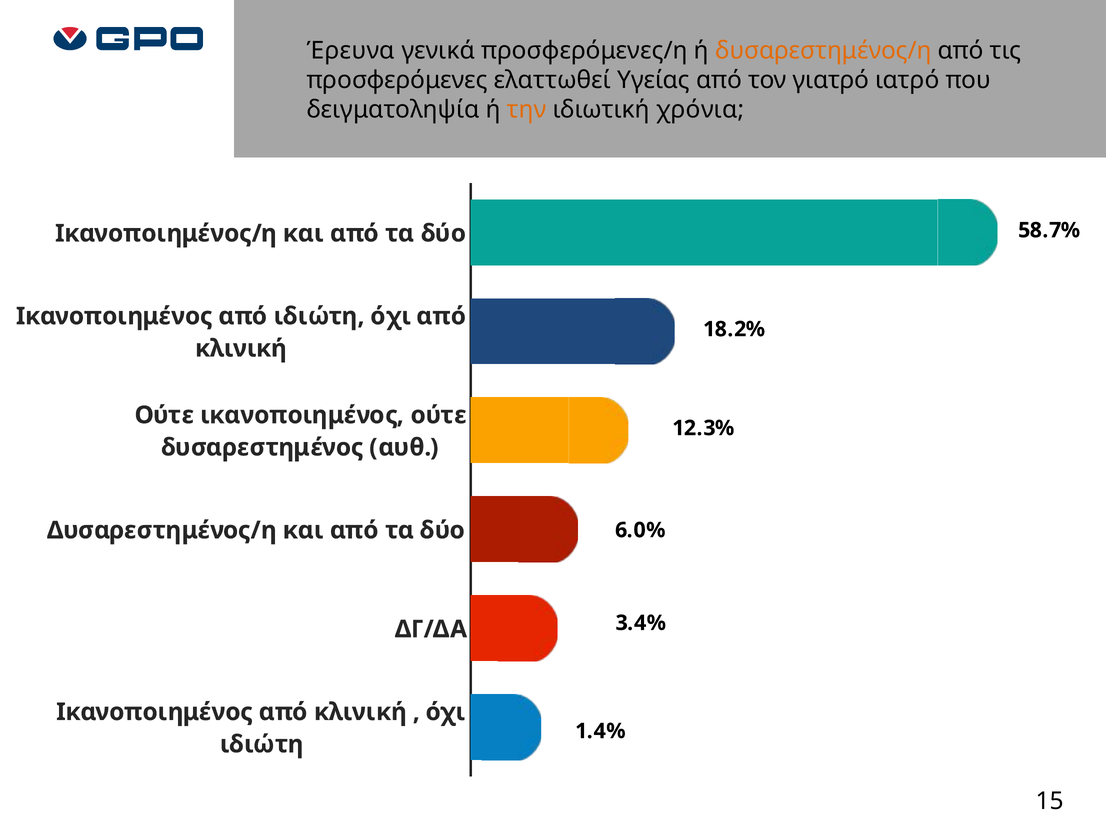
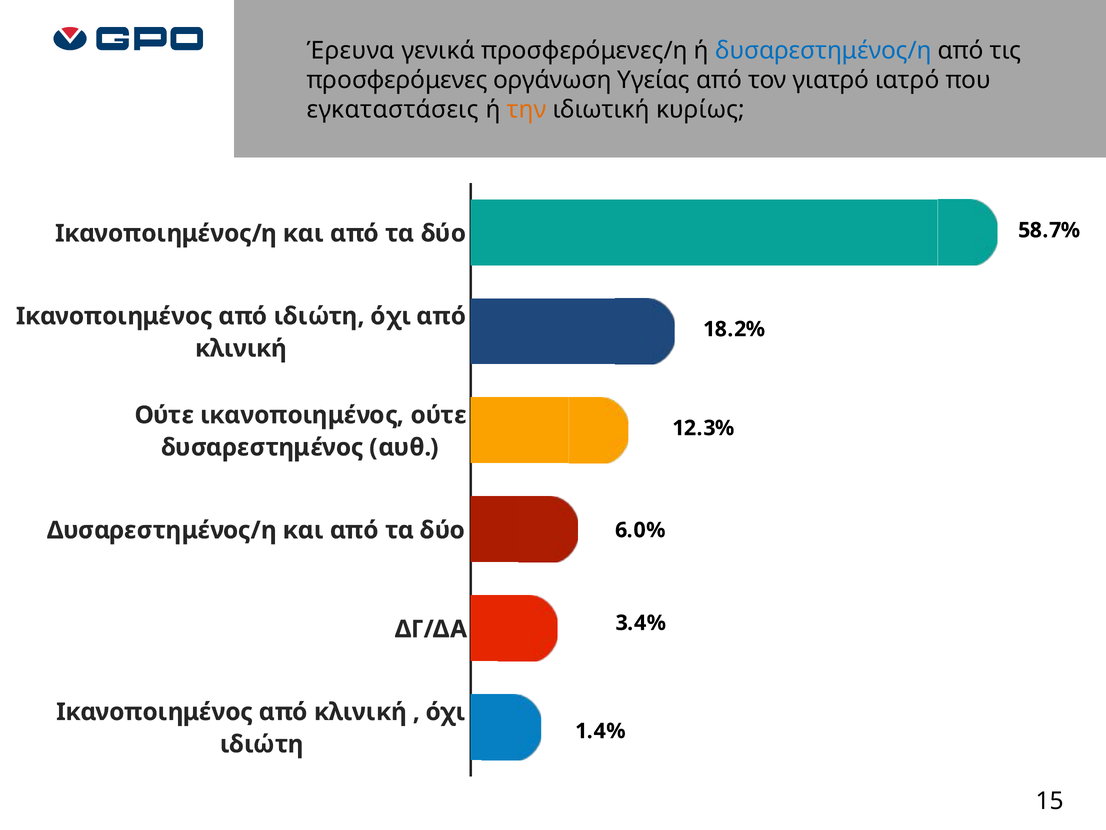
δυσαρεστημένος/η colour: orange -> blue (823, 51)
ελαττωθεί: ελαττωθεί -> οργάνωση (552, 80)
δειγματοληψία: δειγματοληψία -> εγκαταστάσεις (393, 110)
χρόνια: χρόνια -> κυρίως (700, 110)
